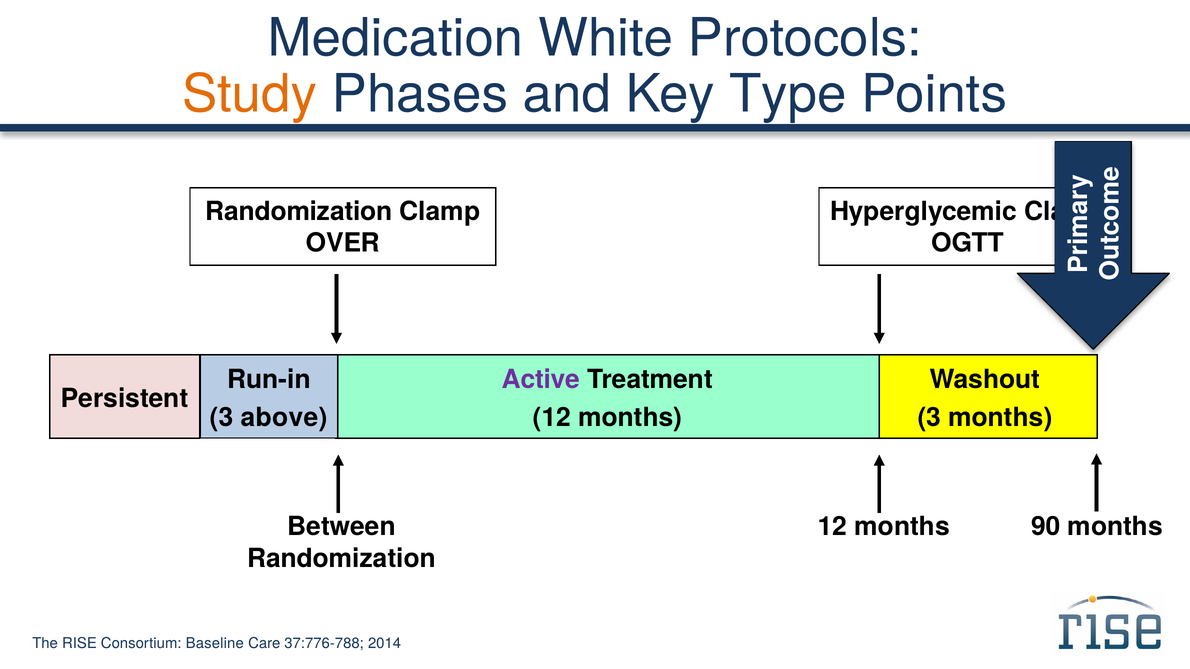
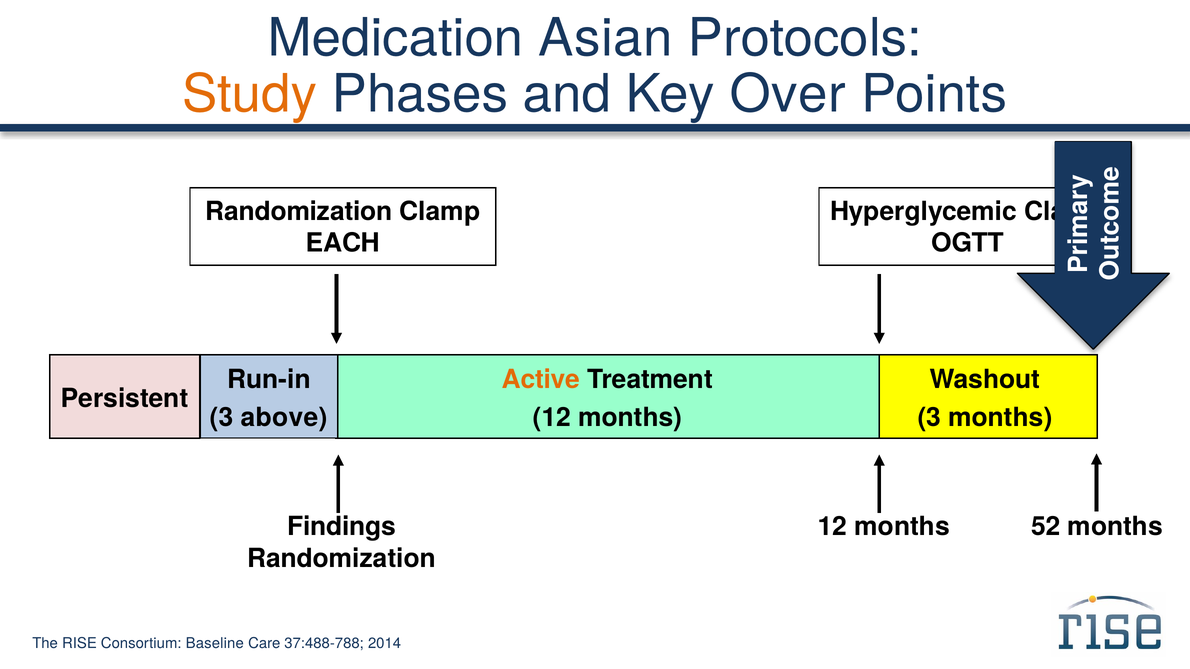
White: White -> Asian (605, 38)
Type: Type -> Over (788, 94)
OVER: OVER -> EACH (343, 243)
Active colour: purple -> orange (541, 380)
Between: Between -> Findings (342, 527)
90: 90 -> 52 (1046, 527)
37:776-788: 37:776-788 -> 37:488-788 (324, 644)
